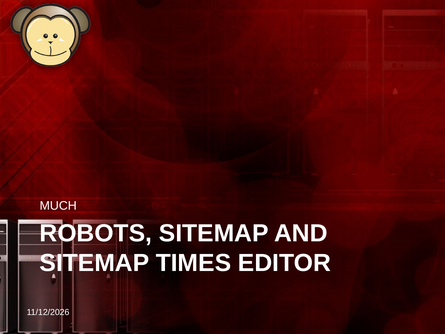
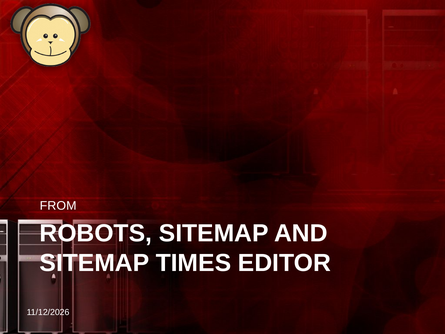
MUCH: MUCH -> FROM (58, 206)
